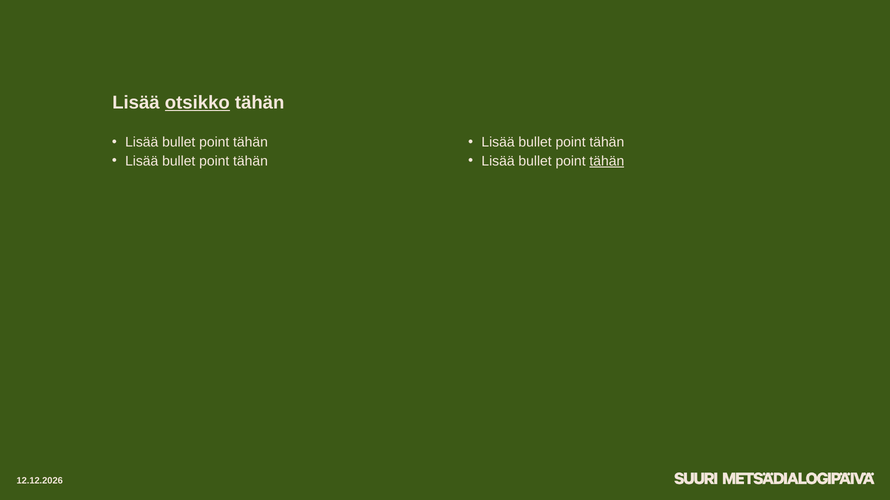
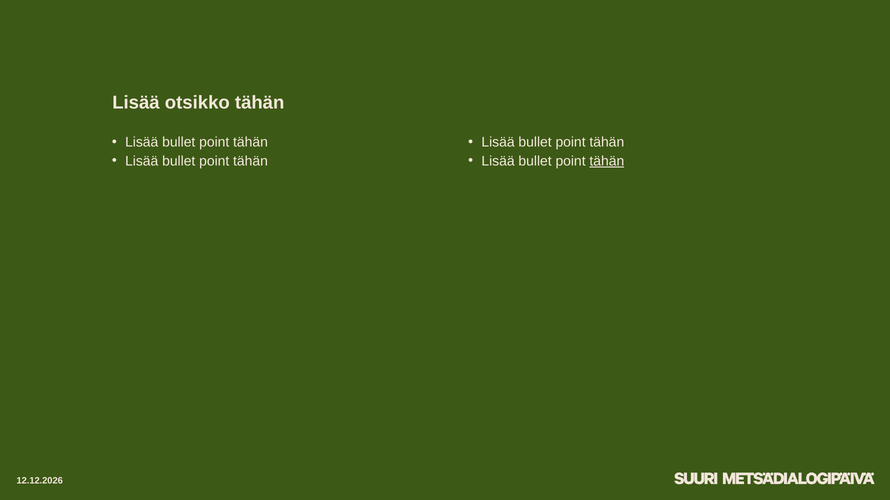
otsikko underline: present -> none (197, 103)
